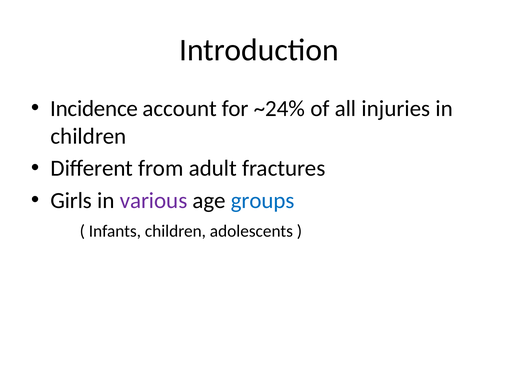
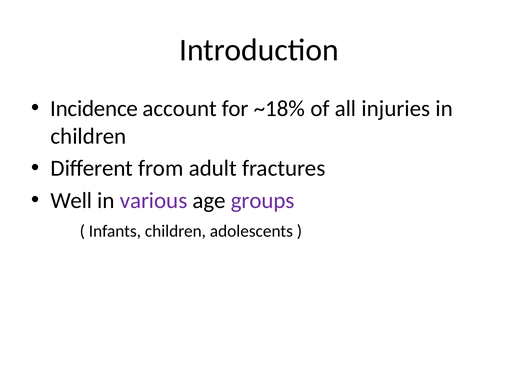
~24%: ~24% -> ~18% (279, 109)
Girls: Girls -> Well (71, 201)
groups colour: blue -> purple (263, 201)
